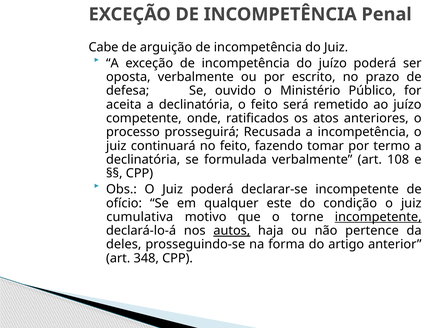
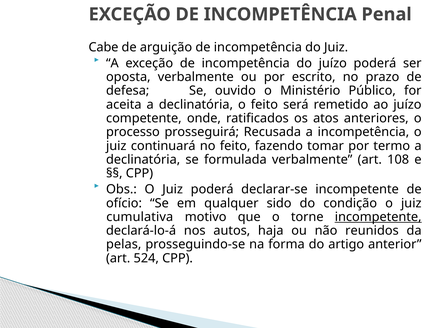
este: este -> sido (279, 203)
autos underline: present -> none (232, 230)
pertence: pertence -> reunidos (372, 230)
deles: deles -> pelas (124, 244)
348: 348 -> 524 (146, 258)
